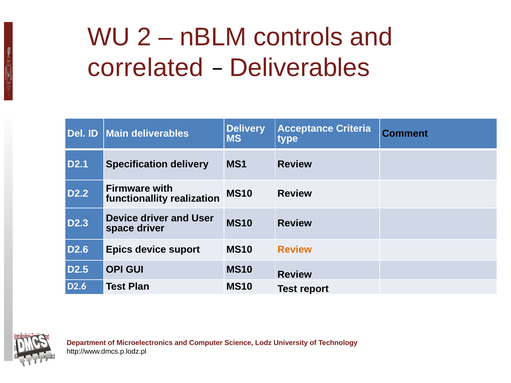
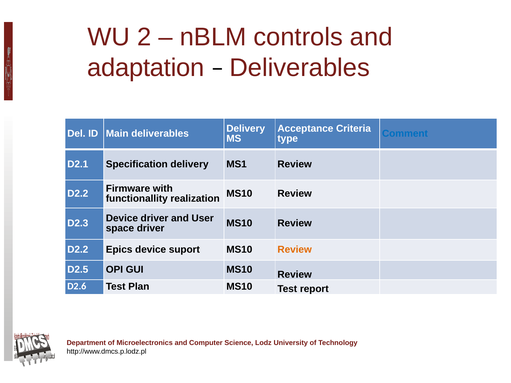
correlated: correlated -> adaptation (146, 68)
Comment colour: black -> blue (405, 134)
D2.6: D2.6 -> D2.2 (78, 250)
